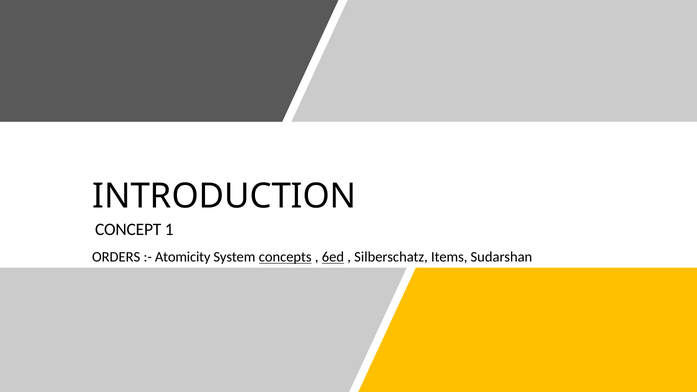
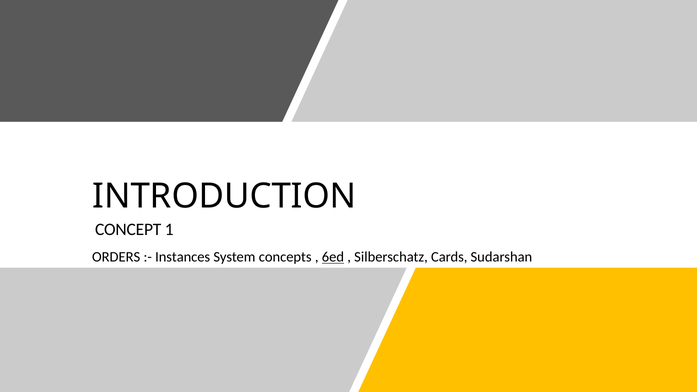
Atomicity: Atomicity -> Instances (183, 257)
concepts underline: present -> none (285, 257)
Items: Items -> Cards (449, 257)
